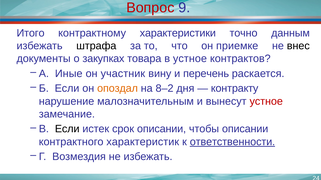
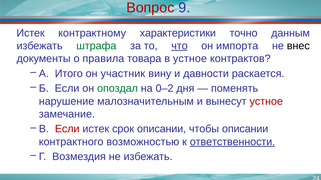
Итого: Итого -> Истек (31, 33)
штрафа colour: black -> green (96, 46)
что underline: none -> present (179, 46)
приемке: приемке -> импорта (237, 46)
закупках: закупках -> правила (103, 59)
Иные: Иные -> Итого (69, 74)
перечень: перечень -> давности (206, 74)
опоздал colour: orange -> green (118, 89)
8–2: 8–2 -> 0–2 (165, 89)
контракту: контракту -> поменять (235, 89)
Если colour: black -> red (67, 129)
характеристик: характеристик -> возможностью (143, 142)
